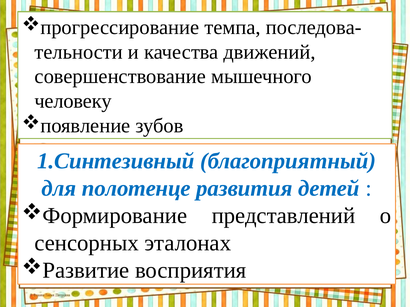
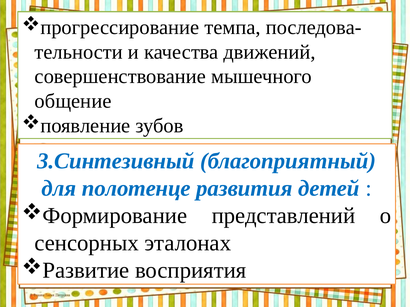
человеку: человеку -> общение (73, 101)
1.Синтезивный: 1.Синтезивный -> 3.Синтезивный (116, 161)
